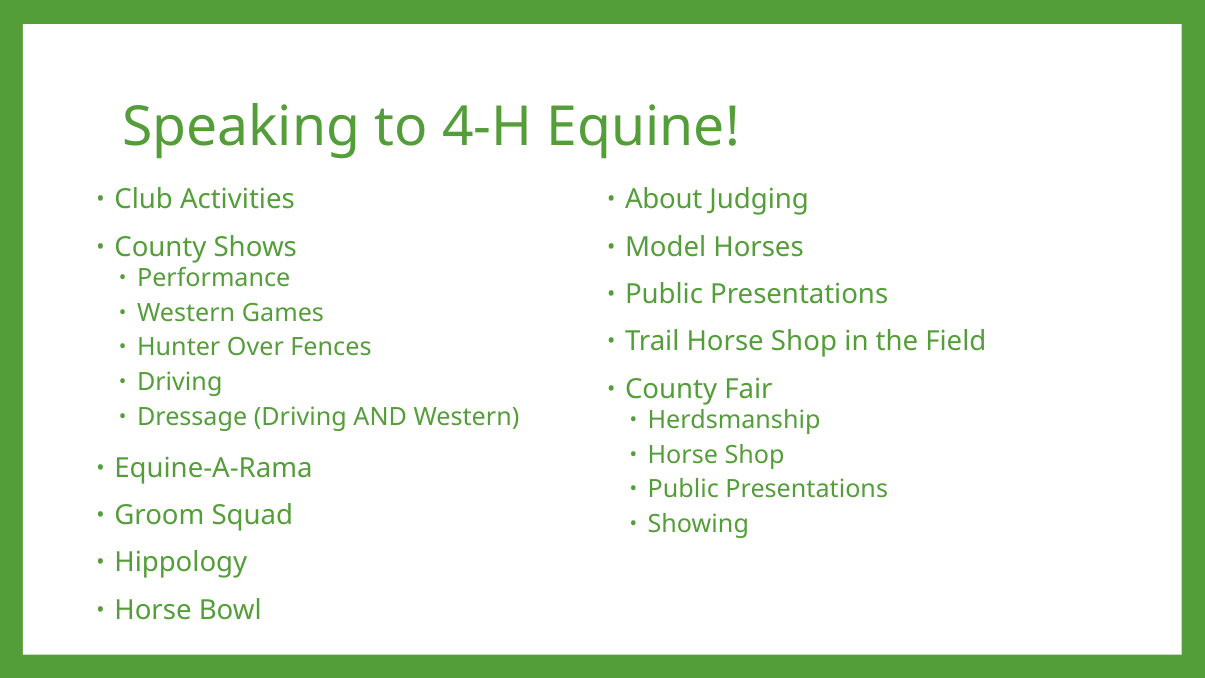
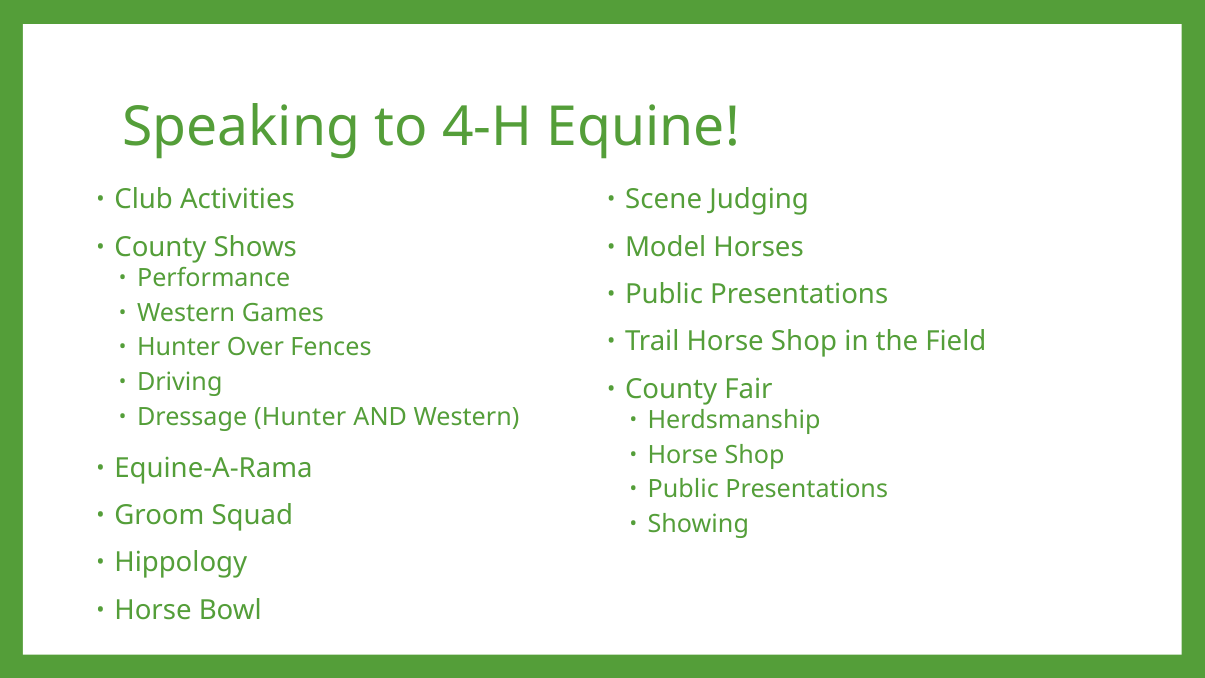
About: About -> Scene (664, 200)
Dressage Driving: Driving -> Hunter (300, 417)
